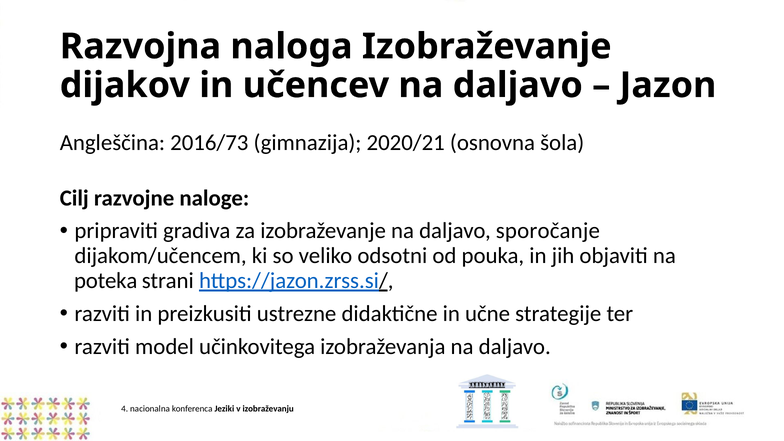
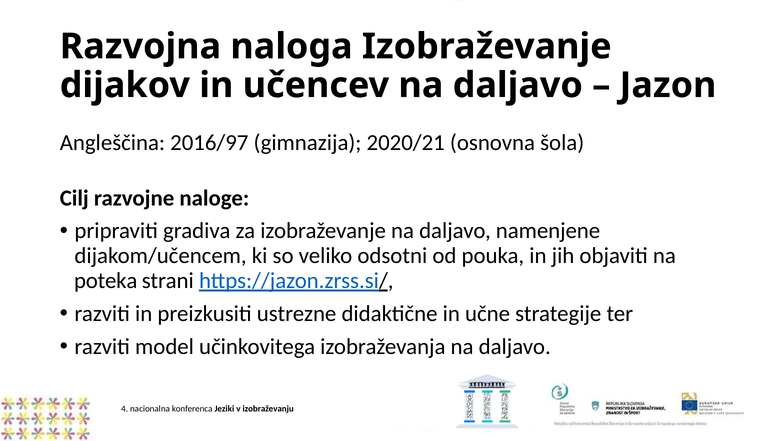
2016/73: 2016/73 -> 2016/97 (209, 143)
sporočanje: sporočanje -> namenjene (548, 231)
